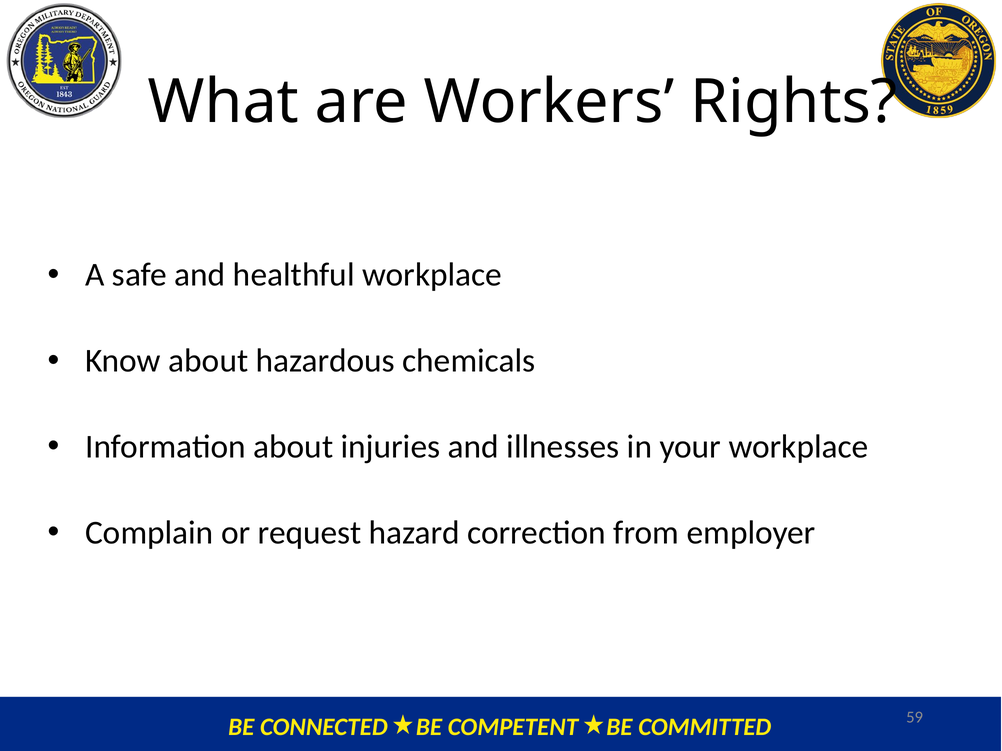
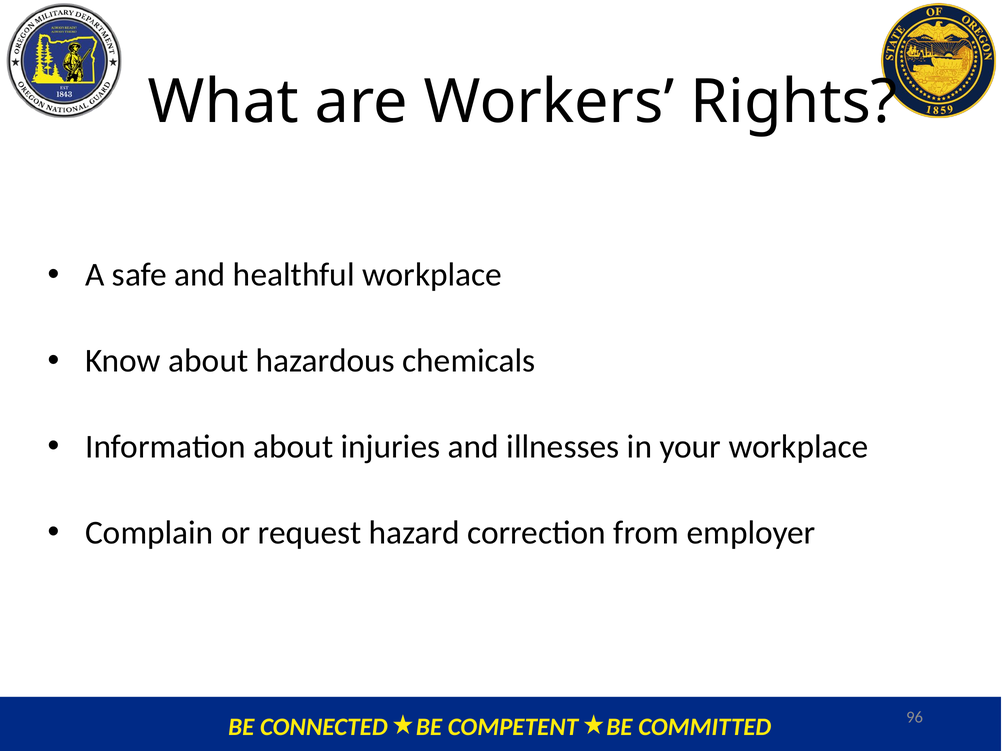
59: 59 -> 96 (915, 718)
